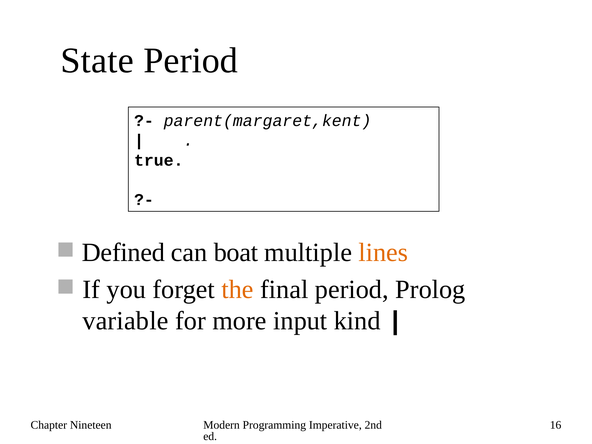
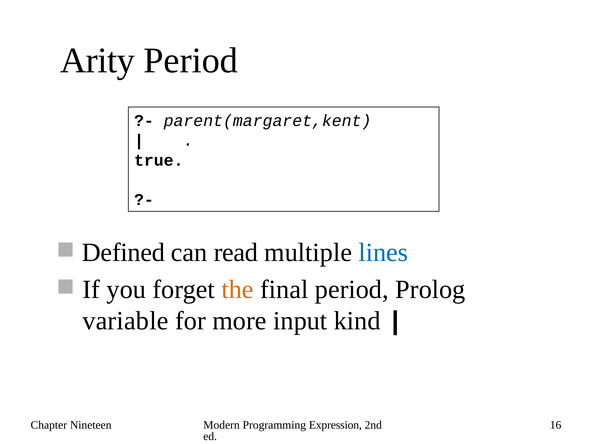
State: State -> Arity (98, 61)
boat: boat -> read (236, 252)
lines colour: orange -> blue (383, 252)
Imperative: Imperative -> Expression (335, 425)
